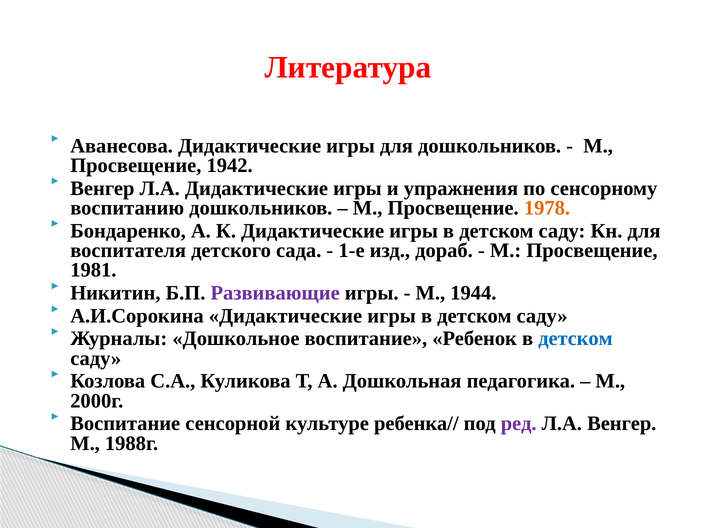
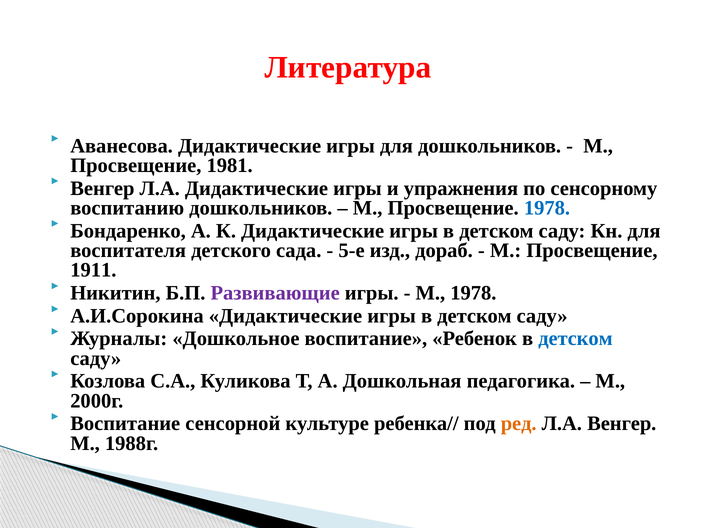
1942: 1942 -> 1981 (230, 165)
1978 colour: orange -> blue (547, 208)
1-е: 1-е -> 5-е (352, 251)
1981: 1981 -> 1911 (93, 270)
М 1944: 1944 -> 1978 (473, 293)
ред colour: purple -> orange (519, 424)
